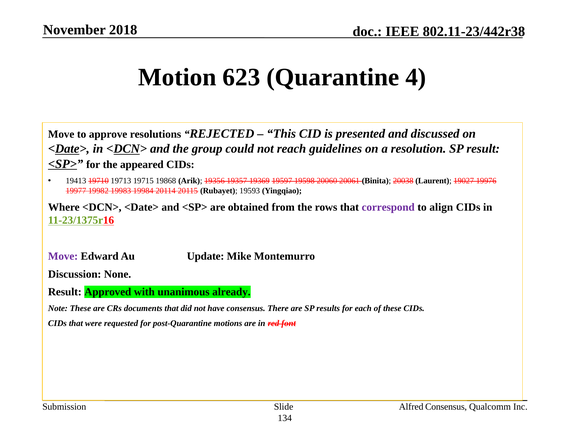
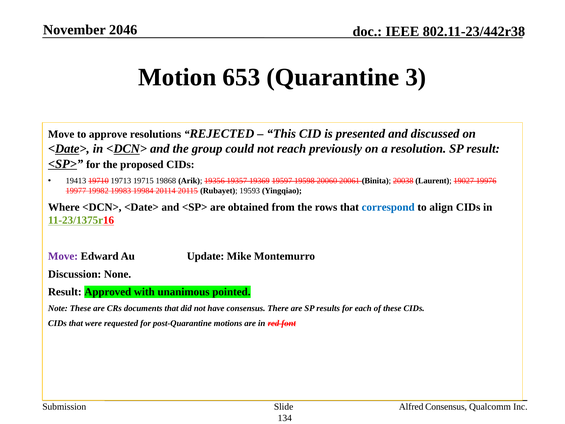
2018: 2018 -> 2046 (123, 30)
623: 623 -> 653 (241, 77)
4: 4 -> 3 (416, 77)
guidelines: guidelines -> previously (336, 149)
appeared: appeared -> proposed (142, 164)
correspond colour: purple -> blue (388, 207)
already: already -> pointed (231, 292)
